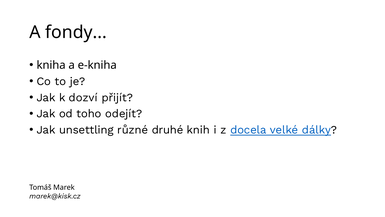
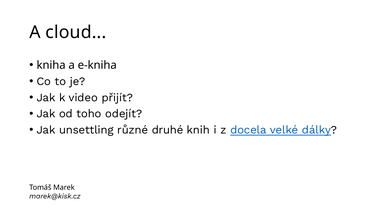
fondy: fondy -> cloud (76, 32)
dozví: dozví -> video (83, 97)
